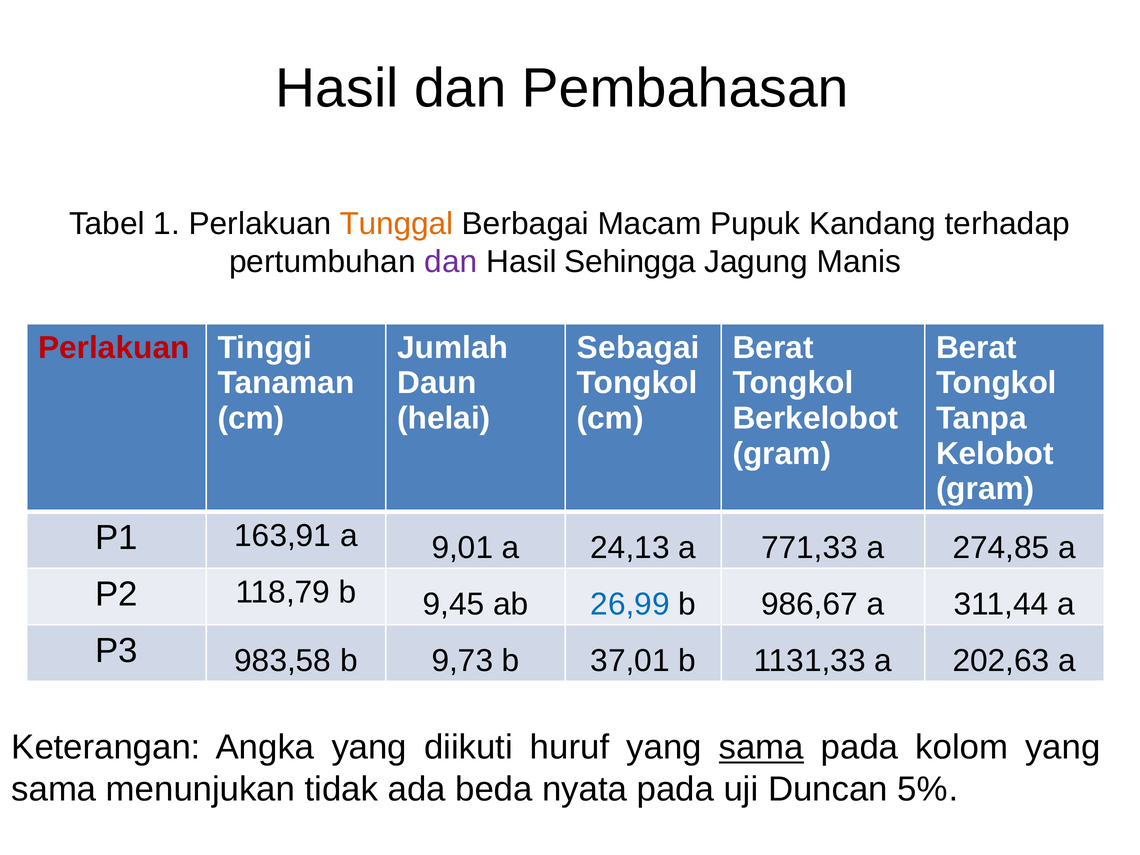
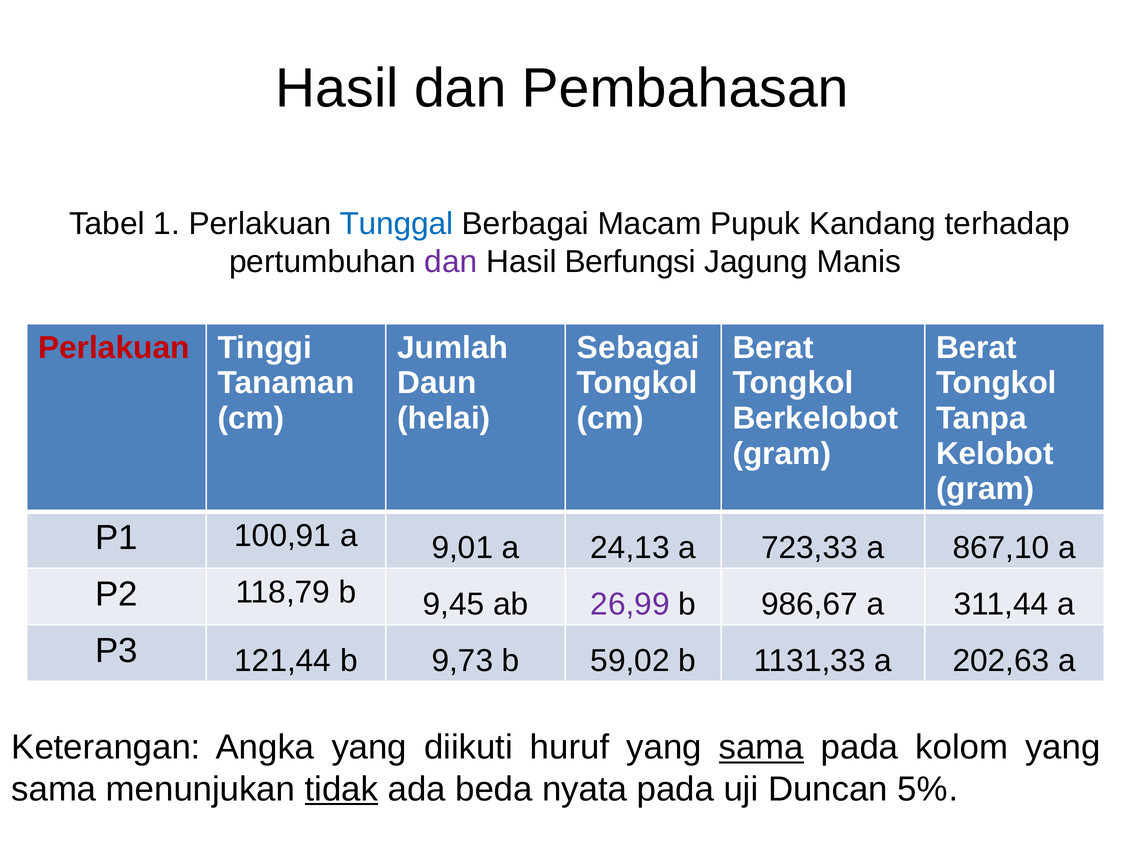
Tunggal colour: orange -> blue (396, 224)
Sehingga: Sehingga -> Berfungsi (630, 262)
163,91: 163,91 -> 100,91 (283, 536)
771,33: 771,33 -> 723,33 (810, 548)
274,85: 274,85 -> 867,10 (1001, 548)
26,99 colour: blue -> purple (630, 604)
983,58: 983,58 -> 121,44 (283, 661)
37,01: 37,01 -> 59,02 (630, 661)
tidak underline: none -> present (342, 789)
